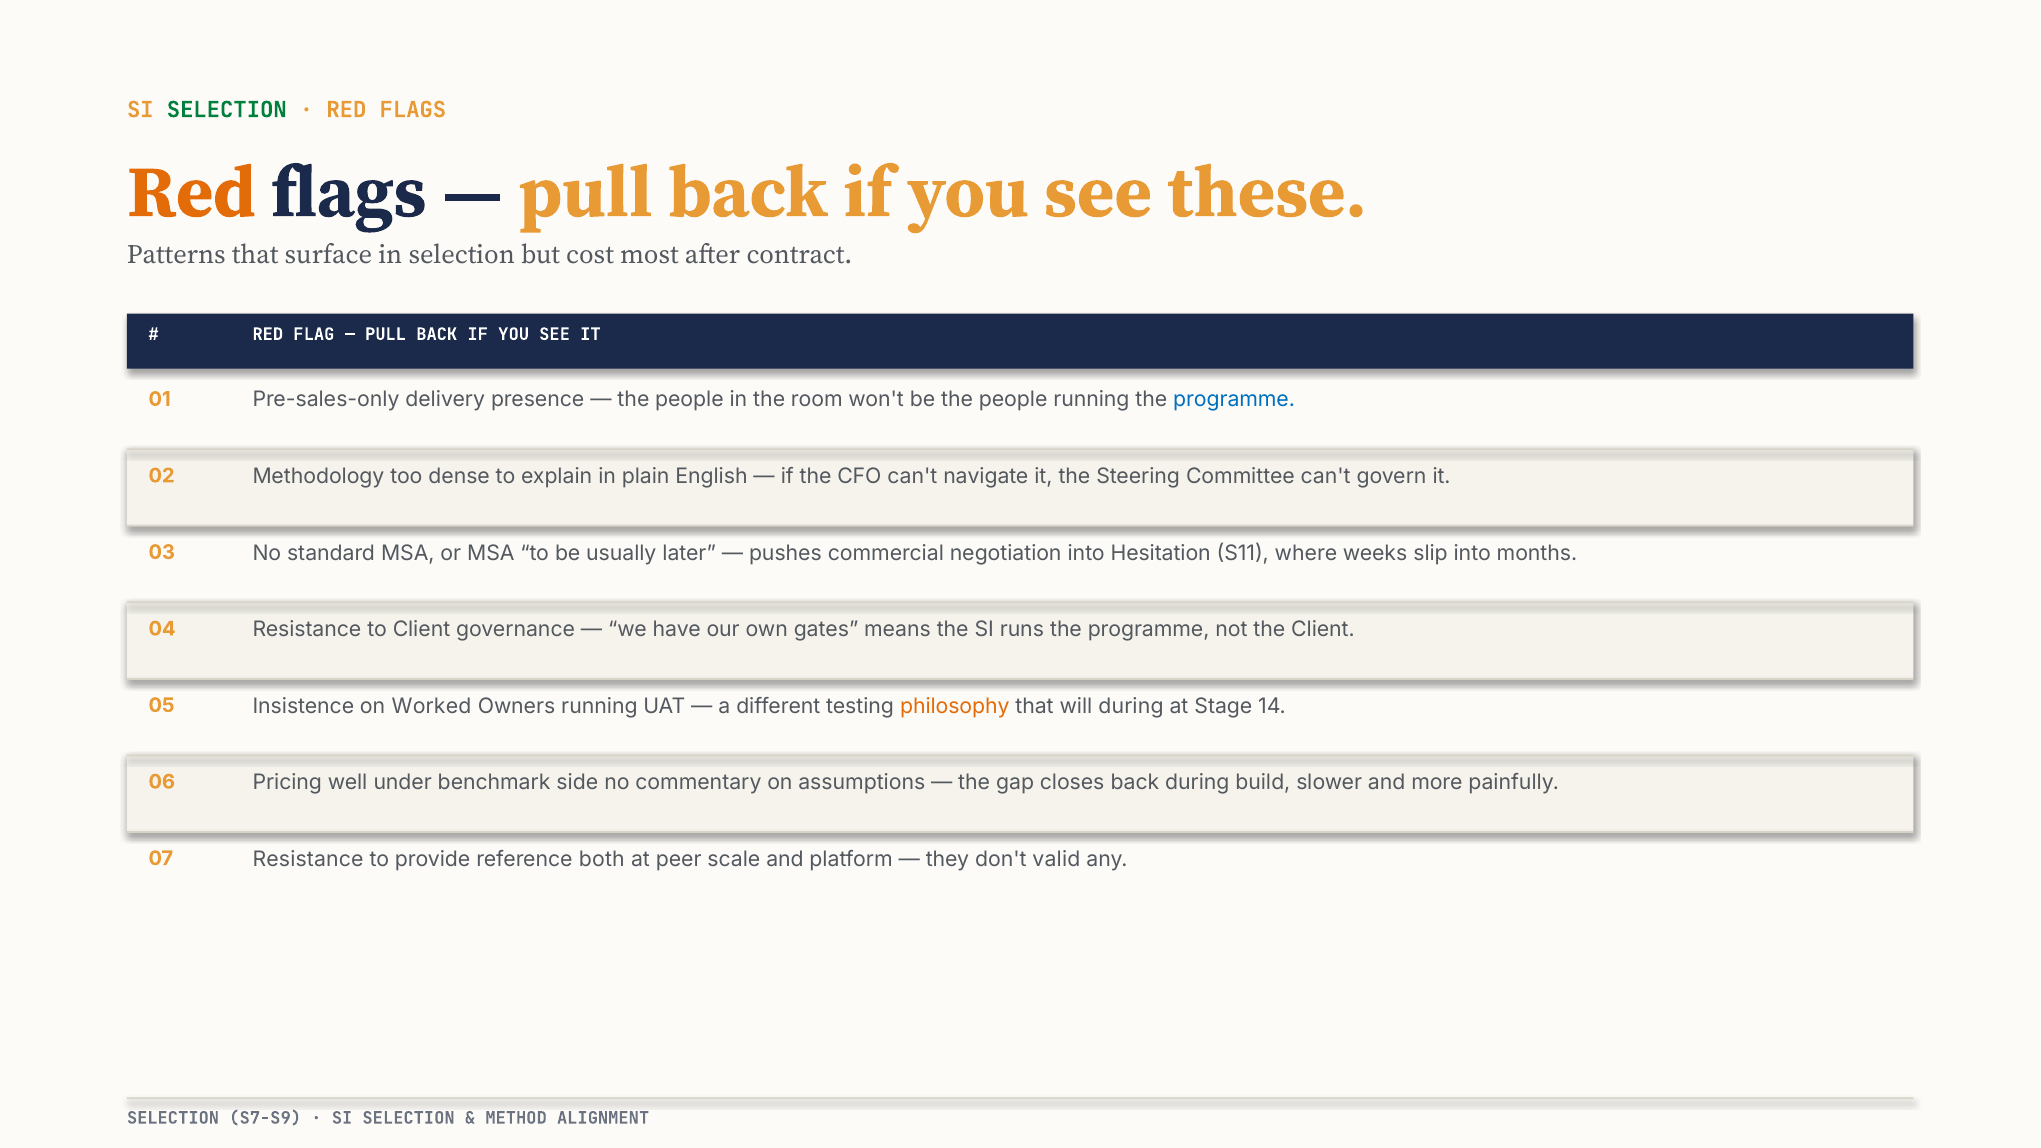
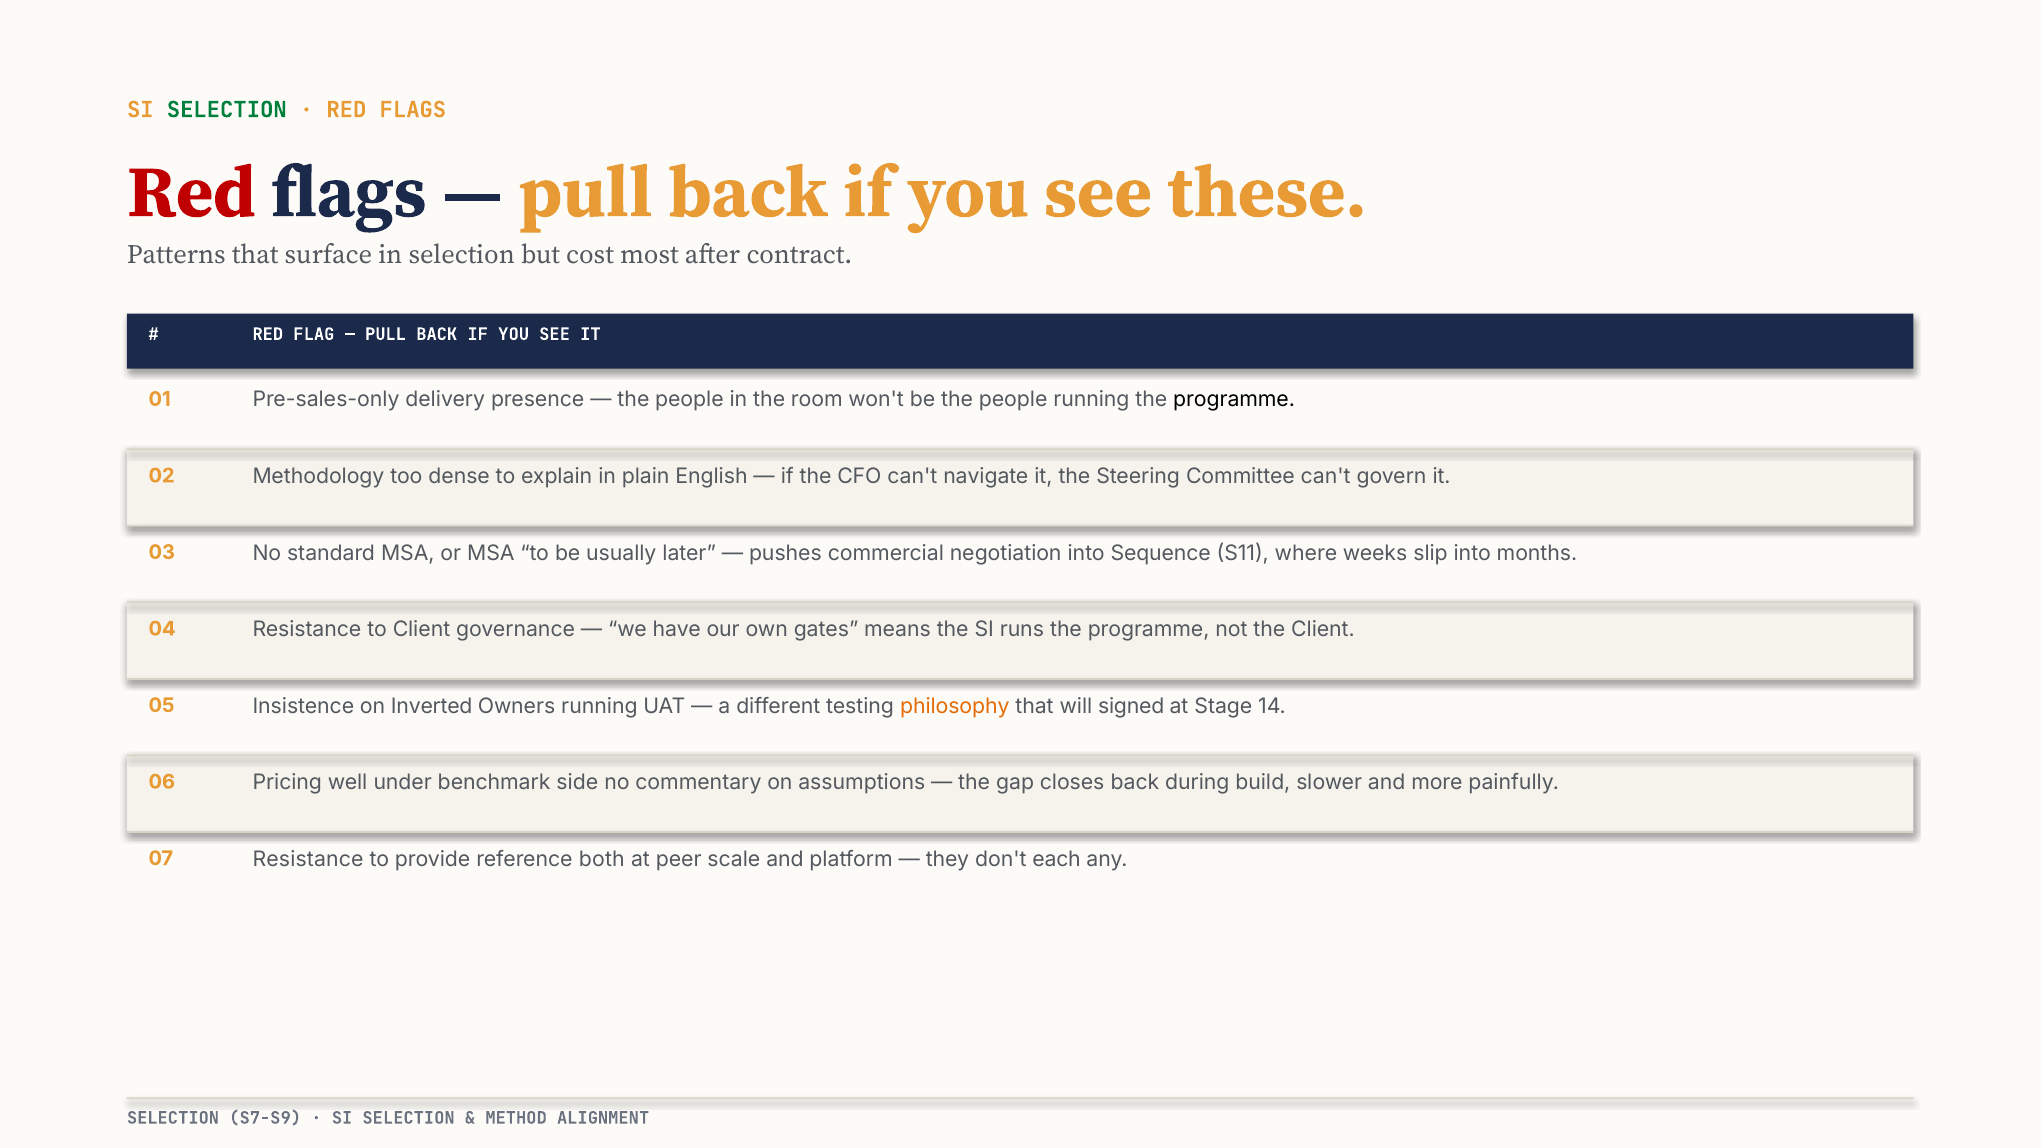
Red colour: orange -> red (191, 192)
programme colour: blue -> black (1234, 400)
Hesitation: Hesitation -> Sequence (1161, 553)
Worked: Worked -> Inverted (432, 706)
will during: during -> signed (1131, 706)
valid: valid -> each (1057, 859)
